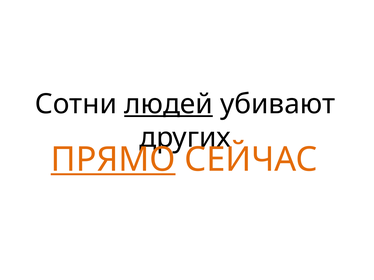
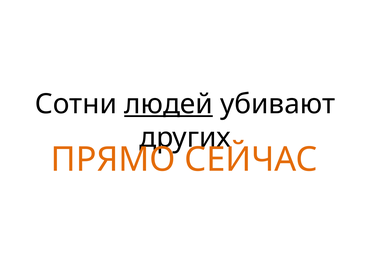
ПРЯМО underline: present -> none (113, 160)
